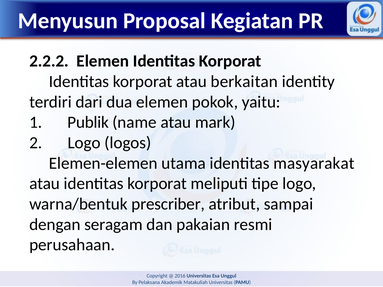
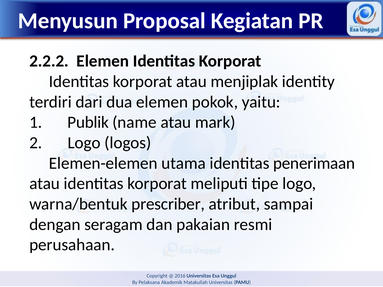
berkaitan: berkaitan -> menjiplak (244, 82)
masyarakat: masyarakat -> penerimaan (314, 163)
